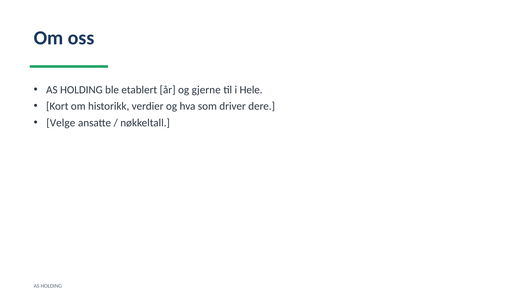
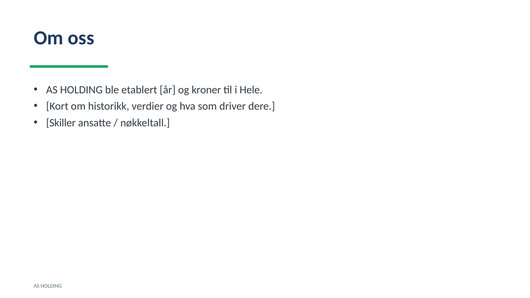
gjerne: gjerne -> kroner (206, 90)
Velge: Velge -> Skiller (61, 123)
